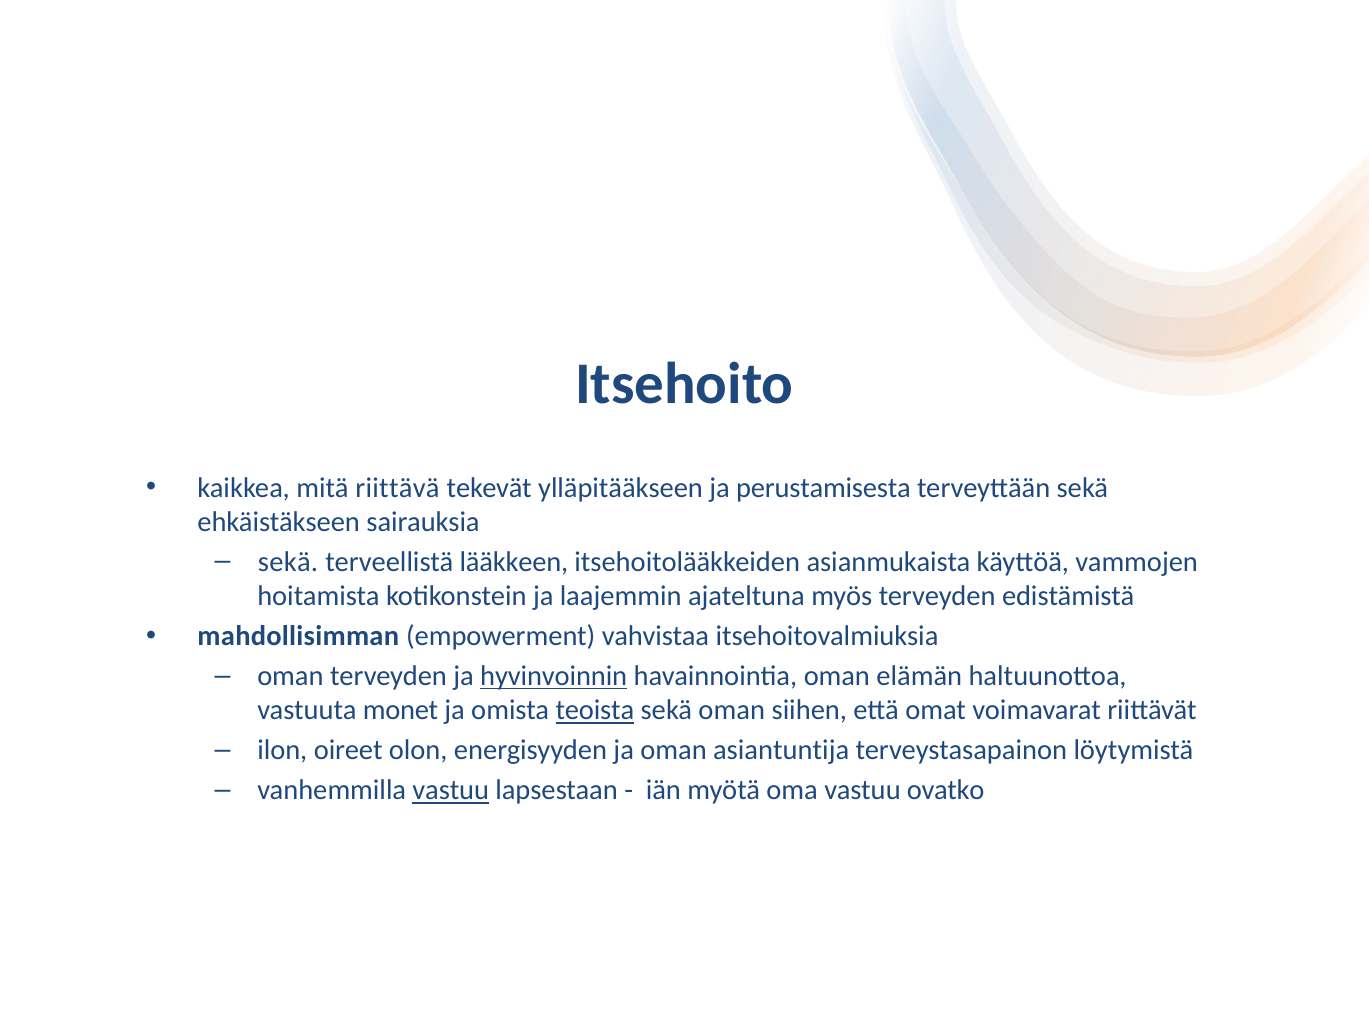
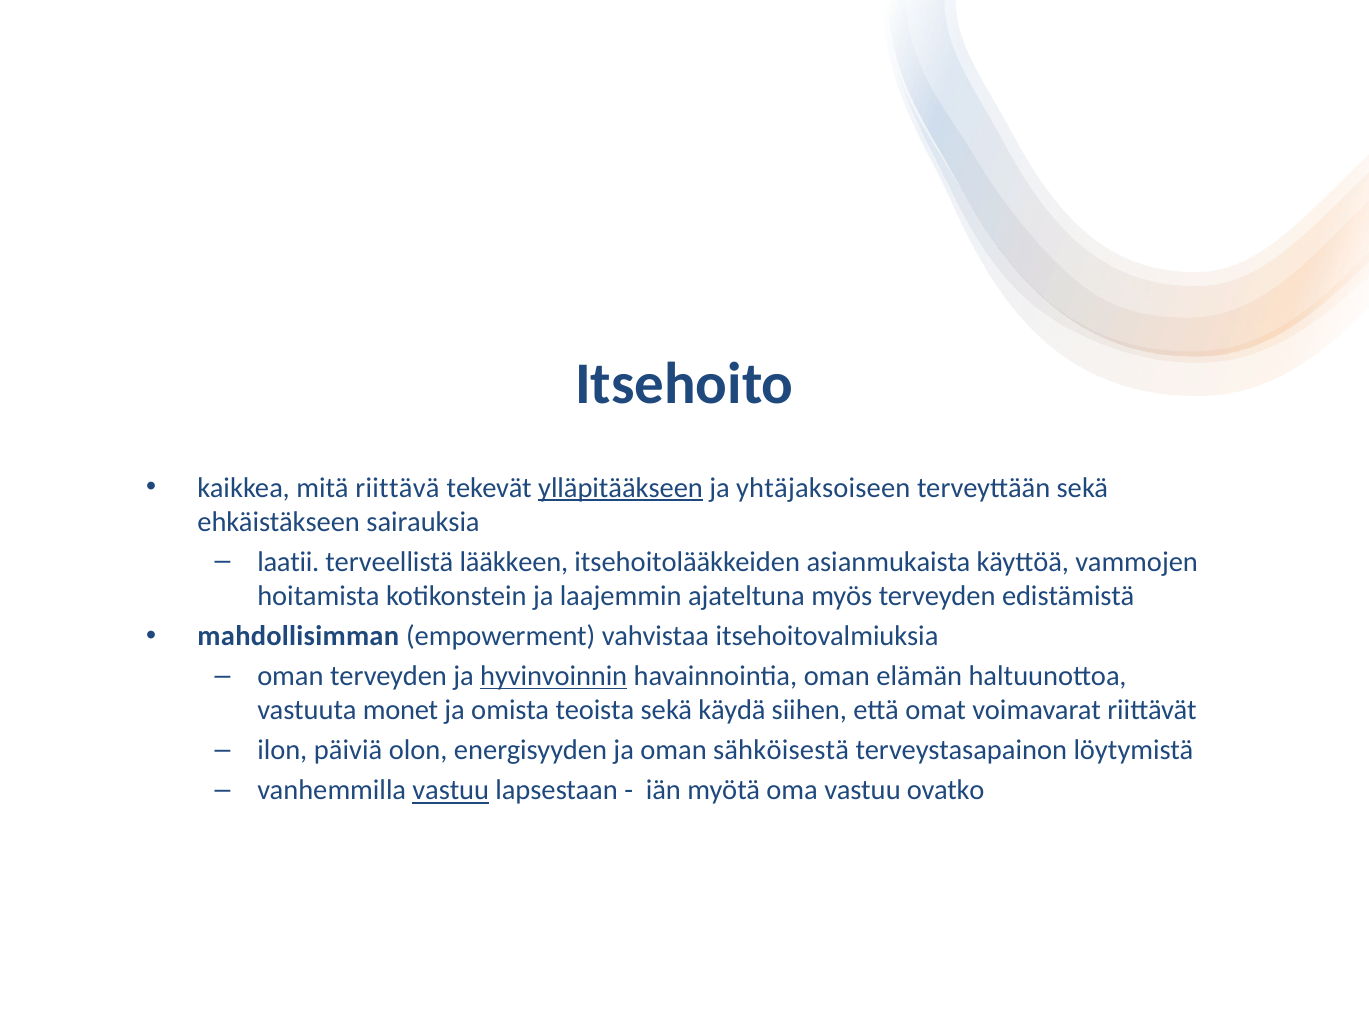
ylläpitääkseen underline: none -> present (621, 488)
perustamisesta: perustamisesta -> yhtäjaksoiseen (823, 488)
sekä: sekä -> laatii (288, 562)
teoista underline: present -> none (595, 710)
sekä oman: oman -> käydä (732, 710)
oireet: oireet -> päiviä (348, 750)
asiantuntija: asiantuntija -> sähköisestä (781, 750)
